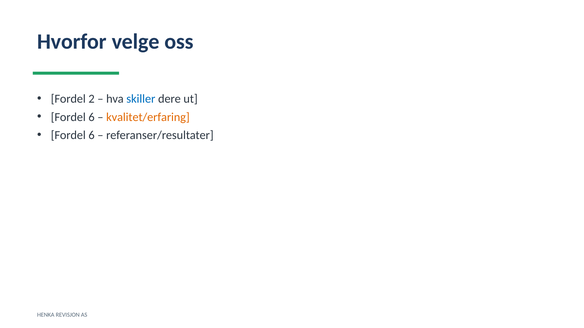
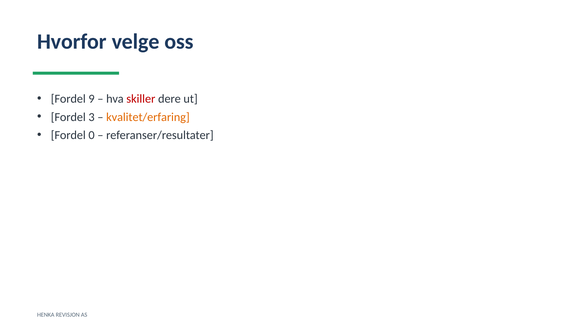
2: 2 -> 9 (92, 99)
skiller colour: blue -> red (141, 99)
6: 6 -> 3 (92, 117)
6: 6 -> 0 (92, 135)
